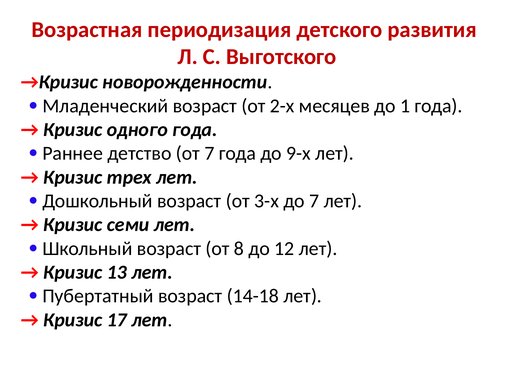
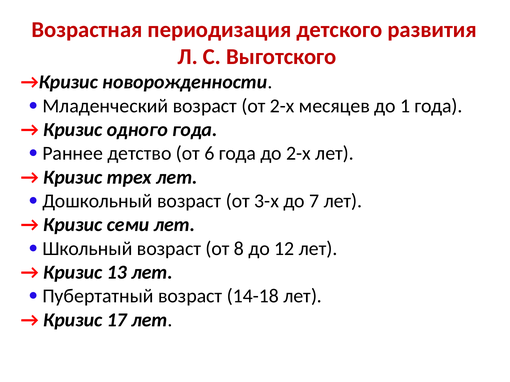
от 7: 7 -> 6 (209, 154)
до 9-х: 9-х -> 2-х (299, 154)
